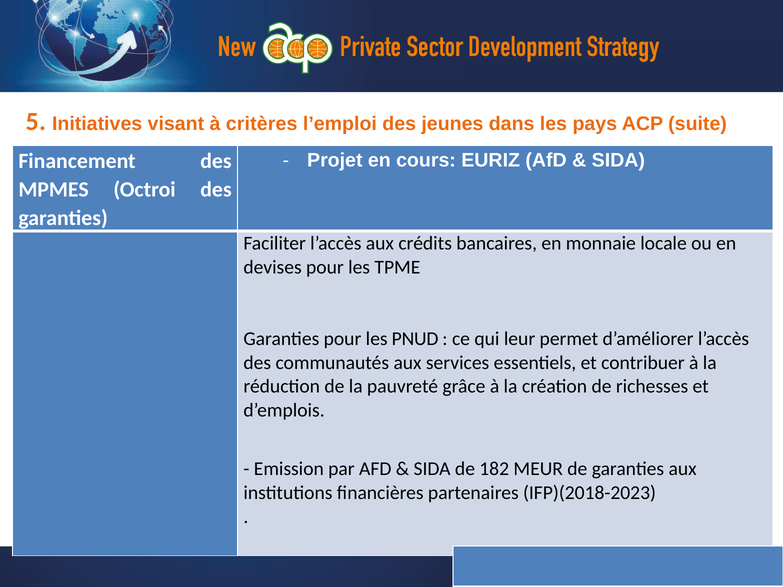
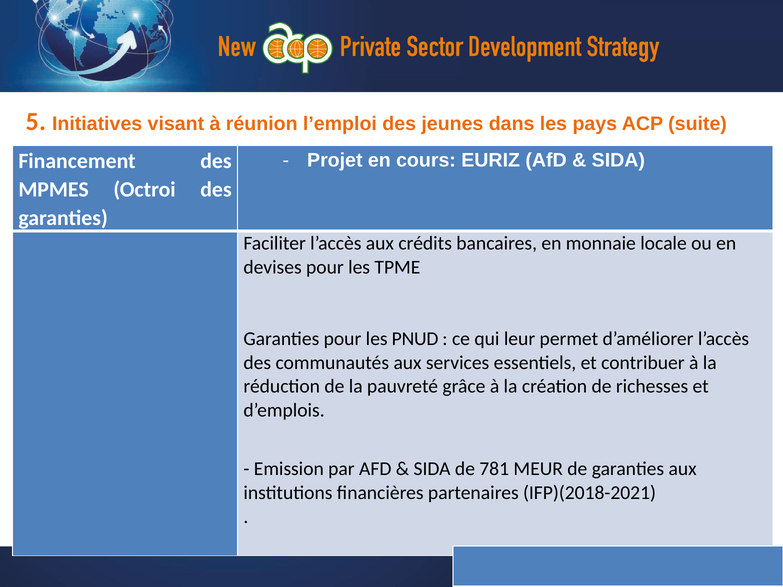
critères: critères -> réunion (262, 124)
182: 182 -> 781 (494, 469)
IFP)(2018-2023: IFP)(2018-2023 -> IFP)(2018-2021 (590, 493)
